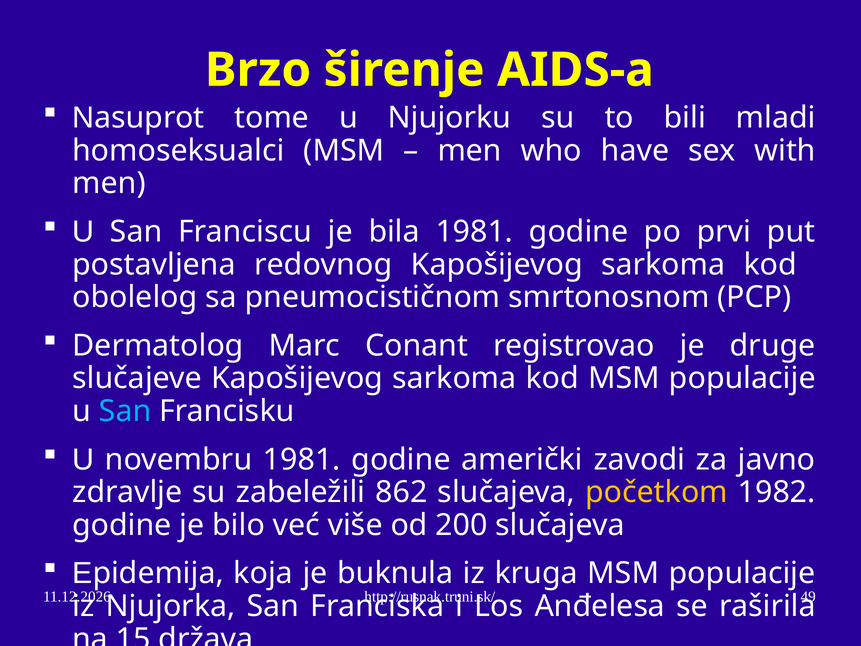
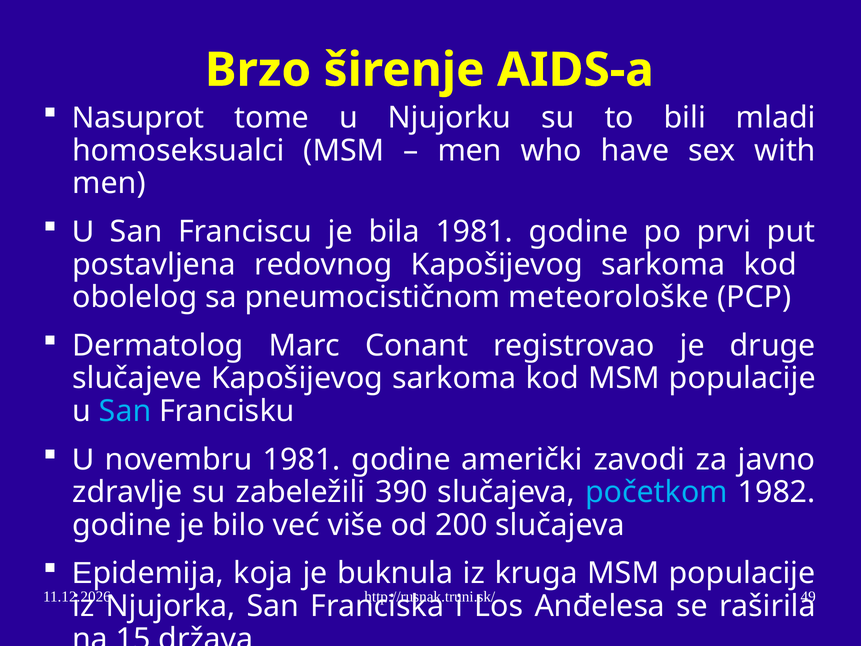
smrtonosnom: smrtonosnom -> meteorološke (609, 297)
862: 862 -> 390 (401, 493)
početkom colour: yellow -> light blue (657, 493)
